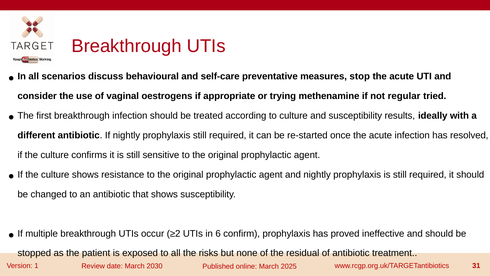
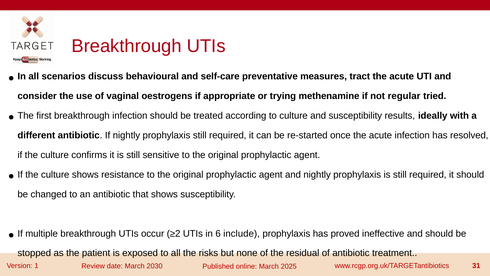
stop: stop -> tract (360, 76)
confirm: confirm -> include (242, 233)
